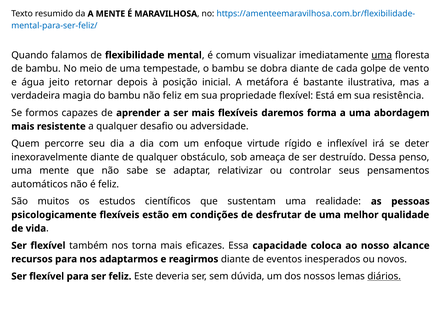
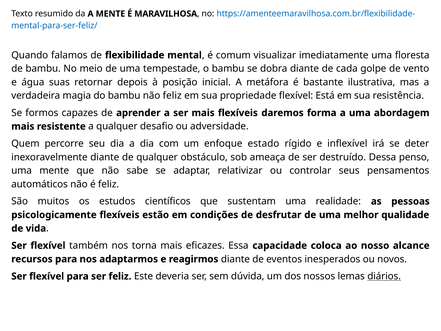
uma underline: present -> none (382, 55)
jeito: jeito -> suas (59, 82)
virtude: virtude -> estado (263, 143)
